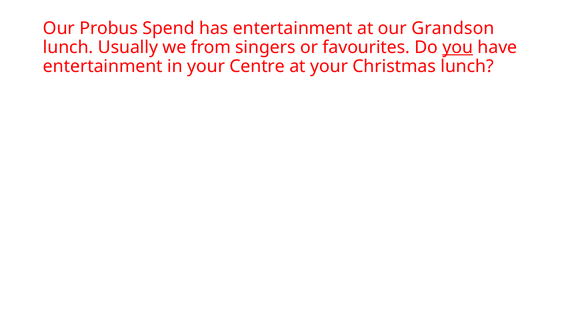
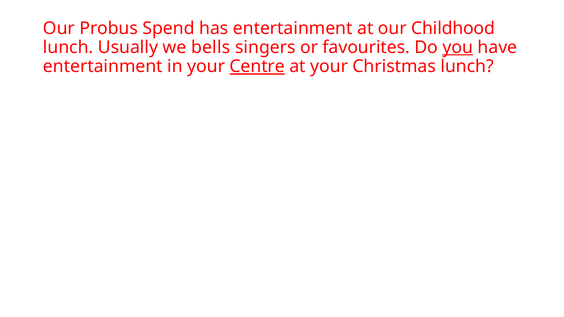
Grandson: Grandson -> Childhood (453, 28)
from: from -> bells (211, 47)
Centre underline: none -> present (257, 66)
